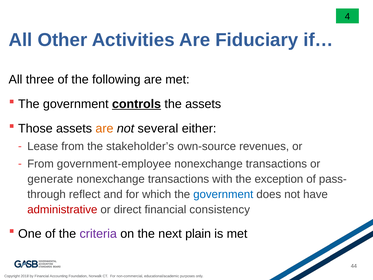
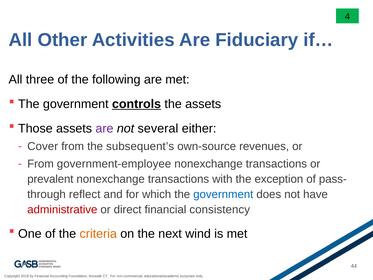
are colour: orange -> purple (104, 128)
Lease: Lease -> Cover (43, 146)
stakeholder’s: stakeholder’s -> subsequent’s (140, 146)
generate: generate -> prevalent (50, 179)
criteria colour: purple -> orange (98, 233)
plain: plain -> wind (198, 233)
